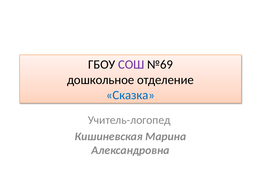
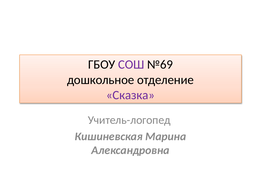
Сказка colour: blue -> purple (130, 95)
